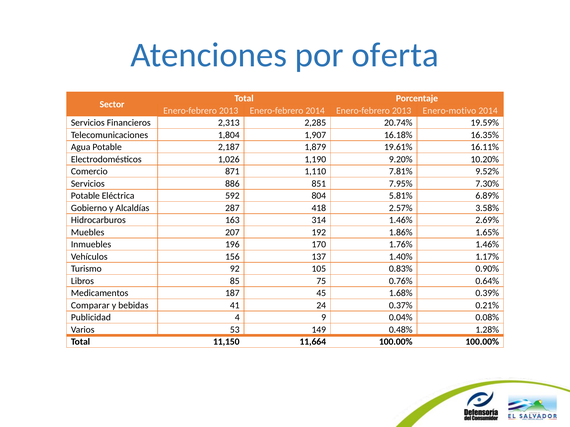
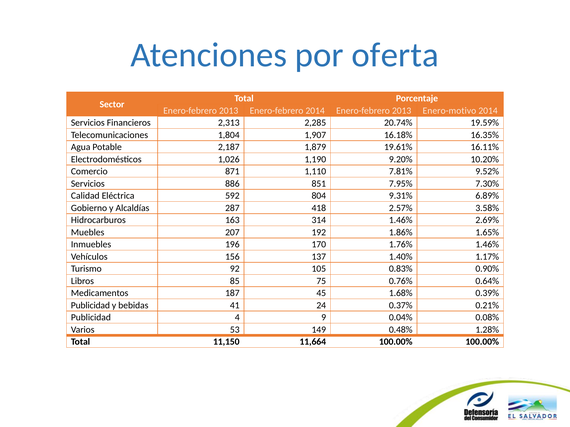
Potable: Potable -> Calidad (85, 196)
5.81%: 5.81% -> 9.31% (401, 196)
Comparar: Comparar -> Publicidad (90, 306)
